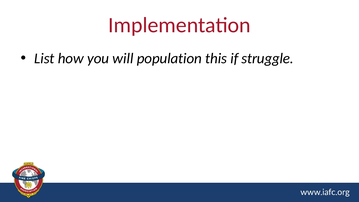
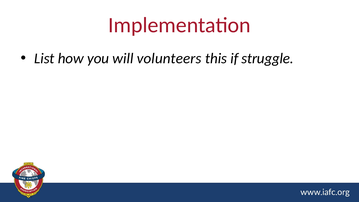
population: population -> volunteers (169, 58)
